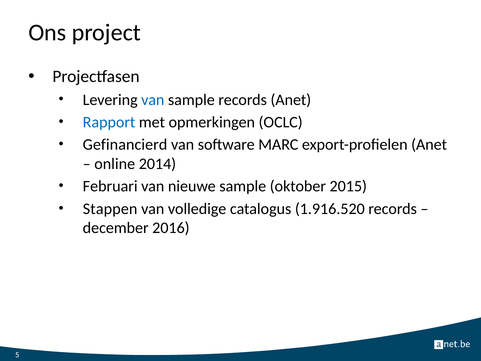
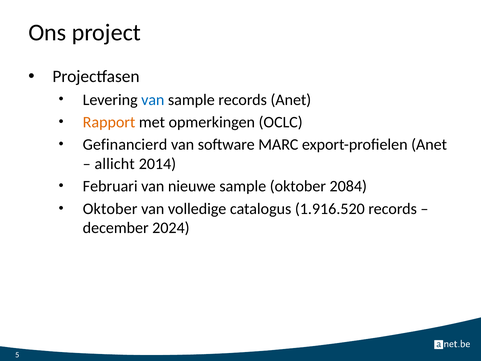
Rapport colour: blue -> orange (109, 122)
online: online -> allicht (115, 164)
2015: 2015 -> 2084 (348, 186)
Stappen: Stappen -> Oktober (110, 209)
2016: 2016 -> 2024 (171, 228)
